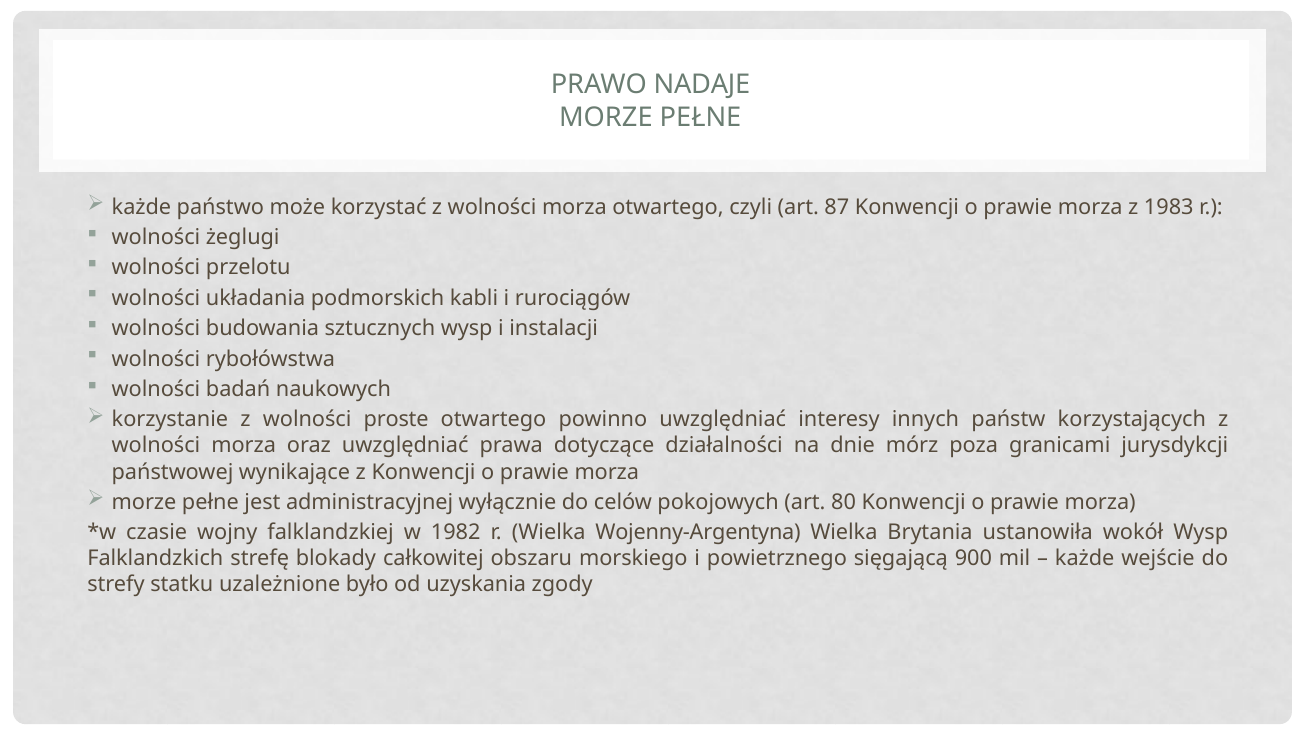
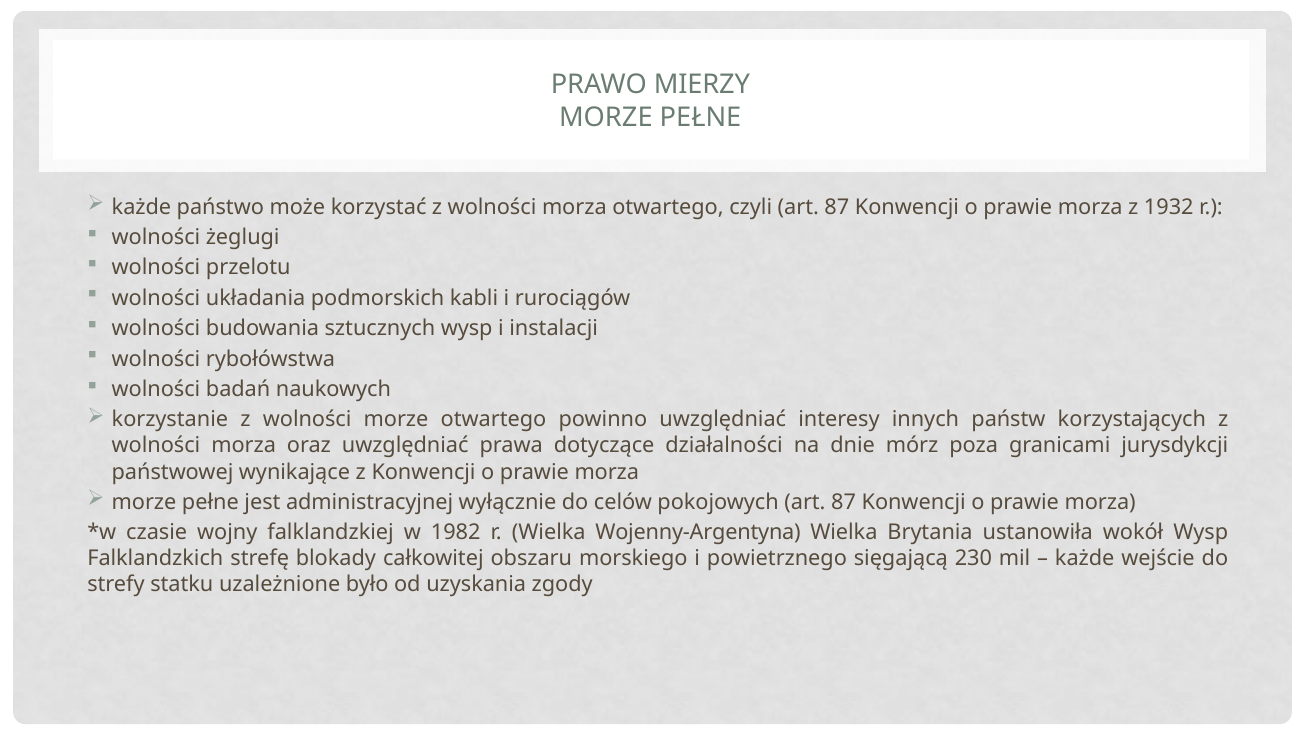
NADAJE: NADAJE -> MIERZY (702, 85)
1983: 1983 -> 1932 (1169, 207)
wolności proste: proste -> morze (396, 420)
pokojowych art 80: 80 -> 87 (844, 502)
900: 900 -> 230 (973, 559)
